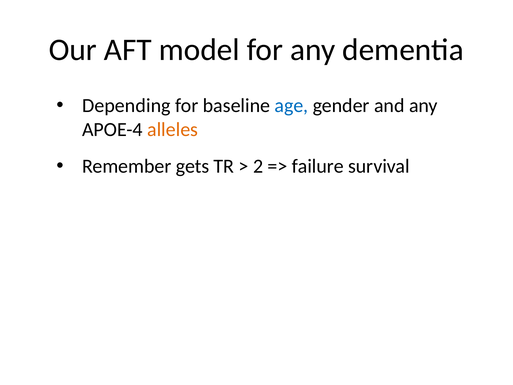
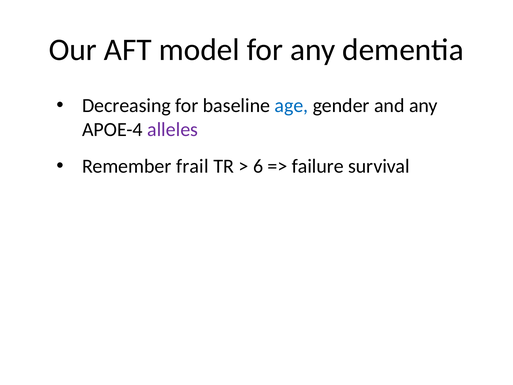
Depending: Depending -> Decreasing (126, 106)
alleles colour: orange -> purple (173, 130)
gets: gets -> frail (192, 166)
2: 2 -> 6 (258, 166)
